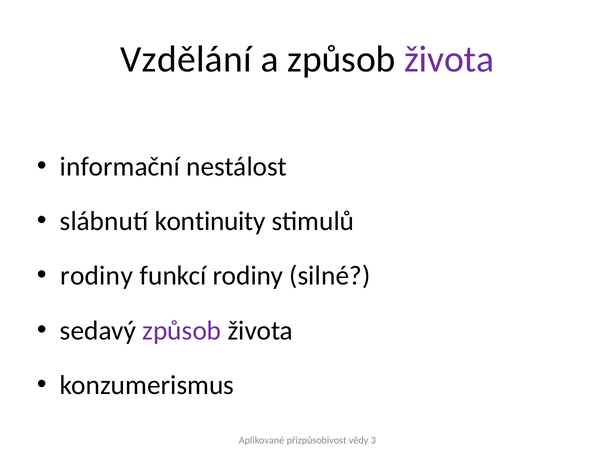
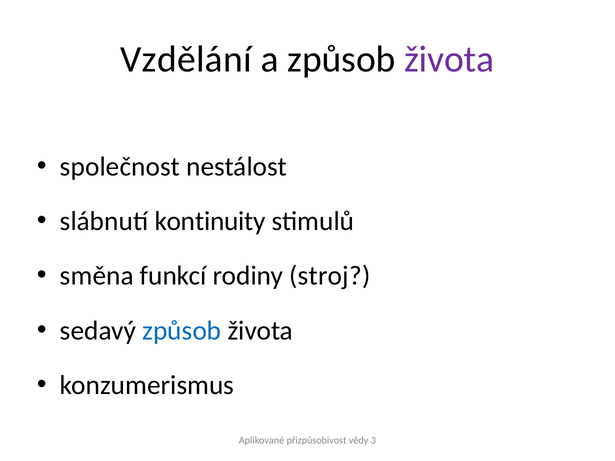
informační: informační -> společnost (120, 167)
rodiny: rodiny -> směna (97, 276)
silné: silné -> stroj (330, 276)
způsob colour: purple -> blue (182, 331)
